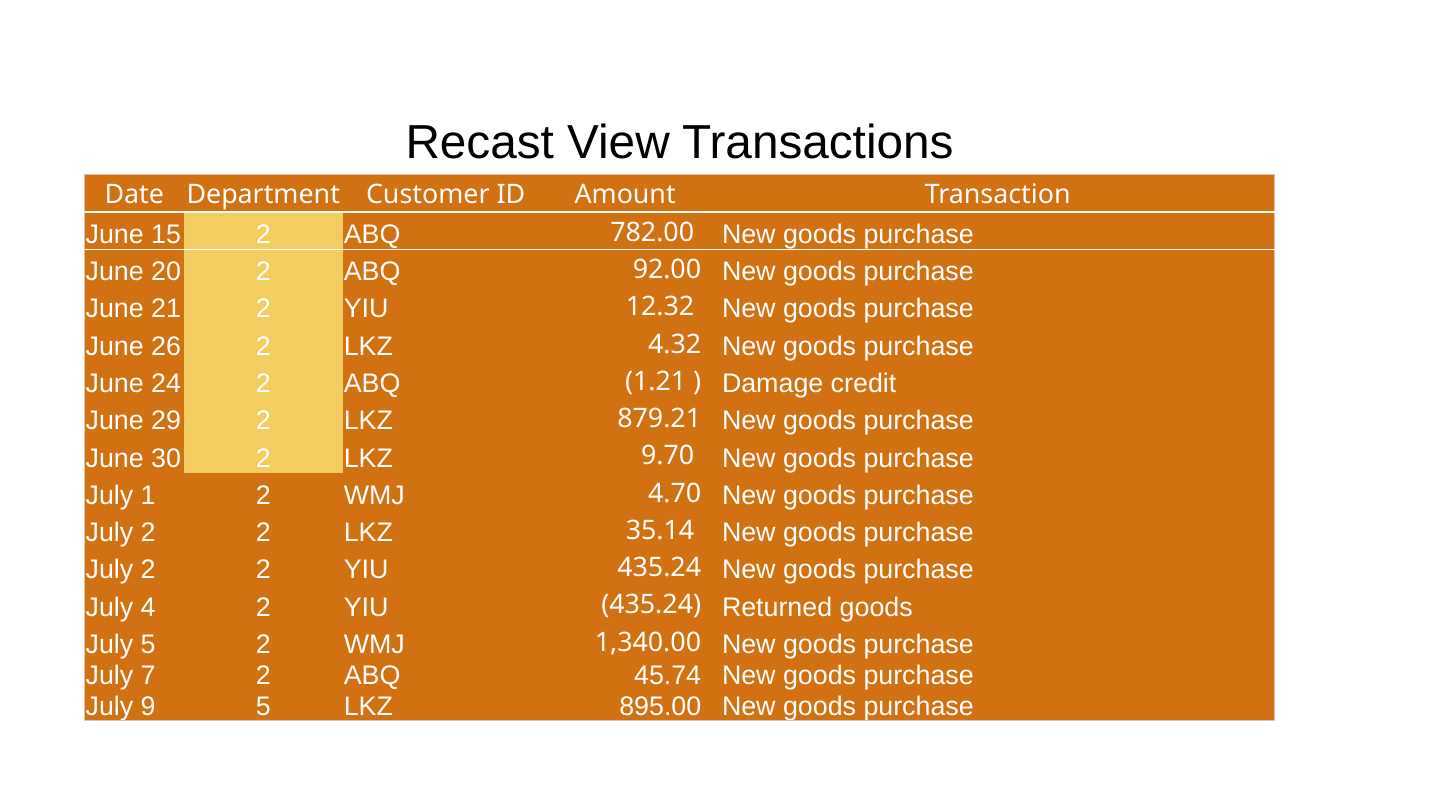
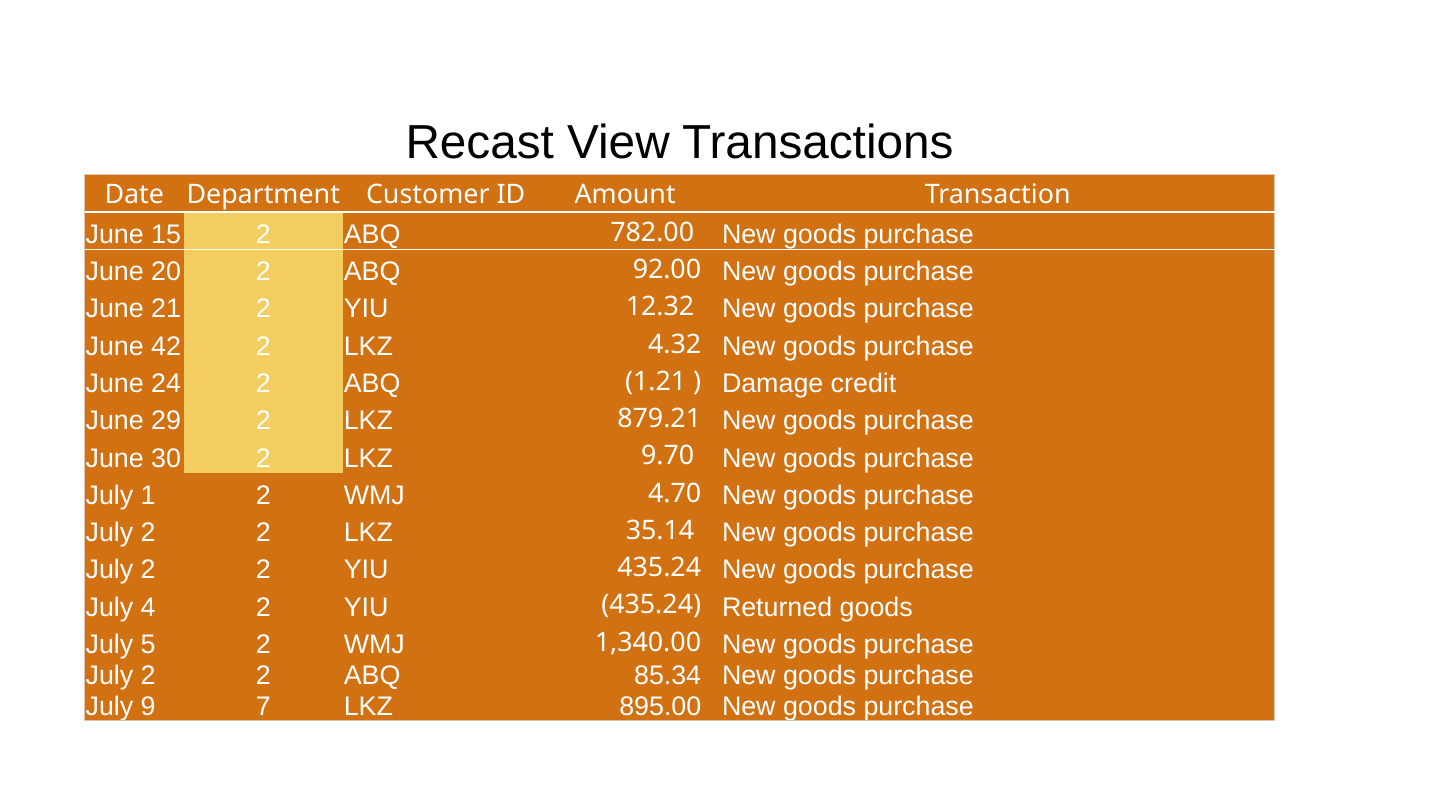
26: 26 -> 42 (166, 346)
7: 7 -> 2 (148, 675)
45.74: 45.74 -> 85.34 (668, 675)
9 5: 5 -> 7 (263, 706)
